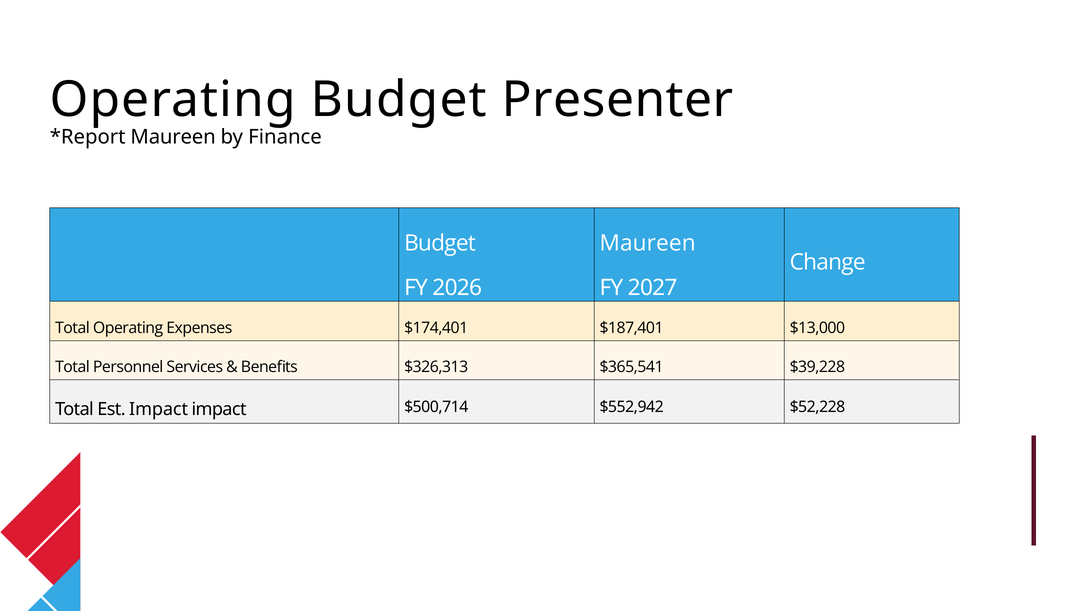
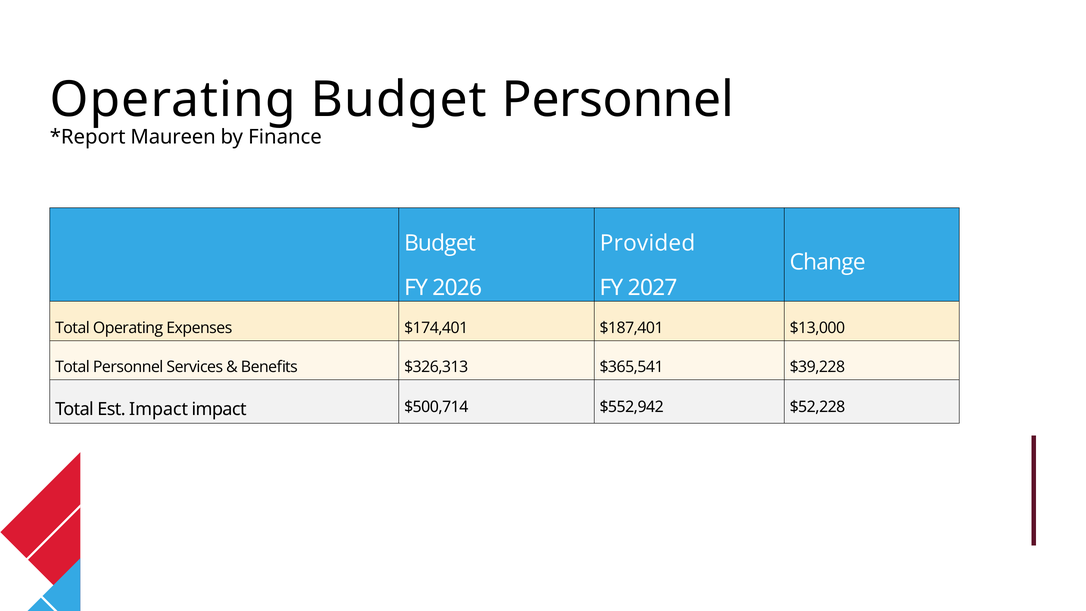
Budget Presenter: Presenter -> Personnel (618, 100)
Maureen: Maureen -> Provided (648, 243)
